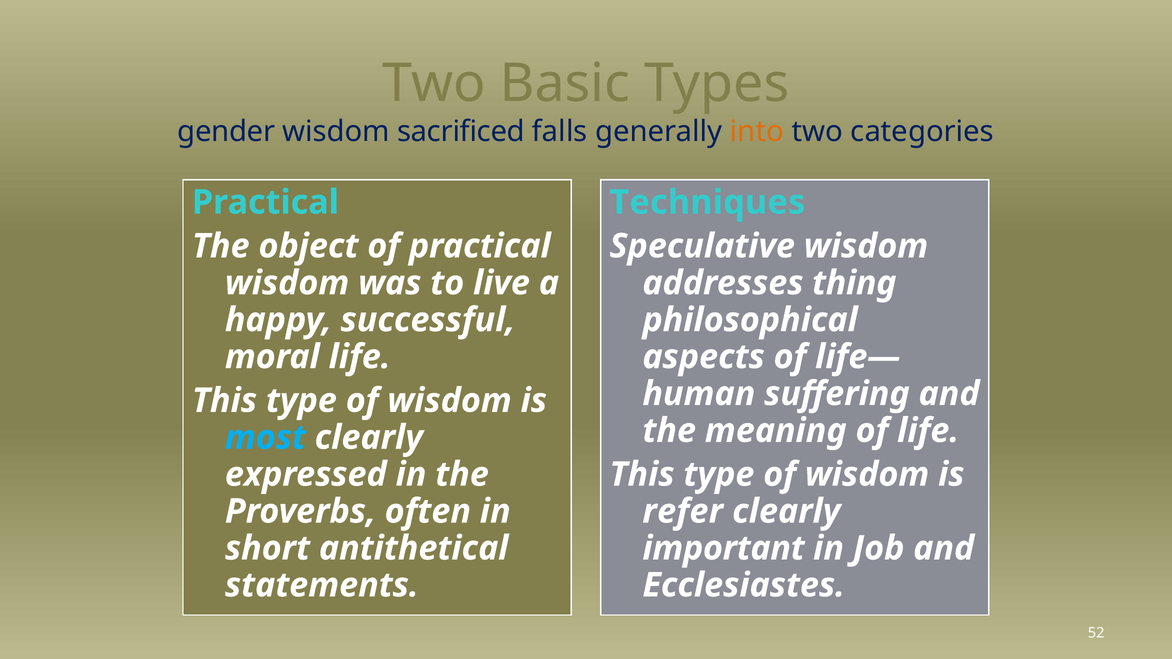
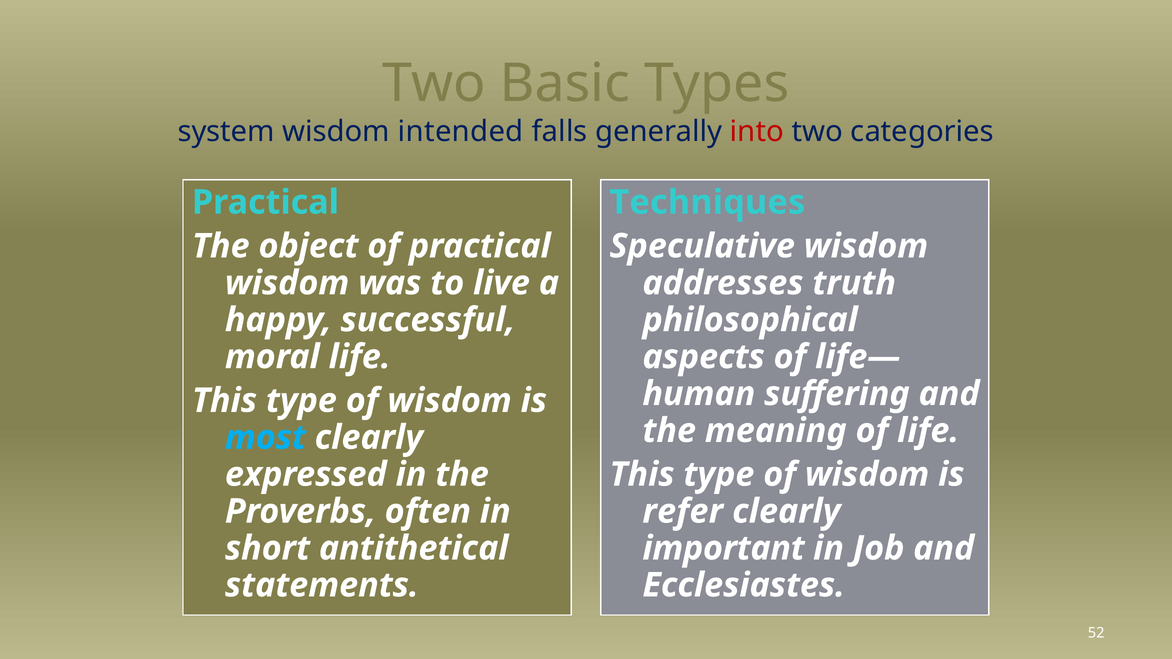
gender: gender -> system (226, 132)
sacrificed: sacrificed -> intended (461, 132)
into colour: orange -> red (757, 132)
thing: thing -> truth (854, 283)
